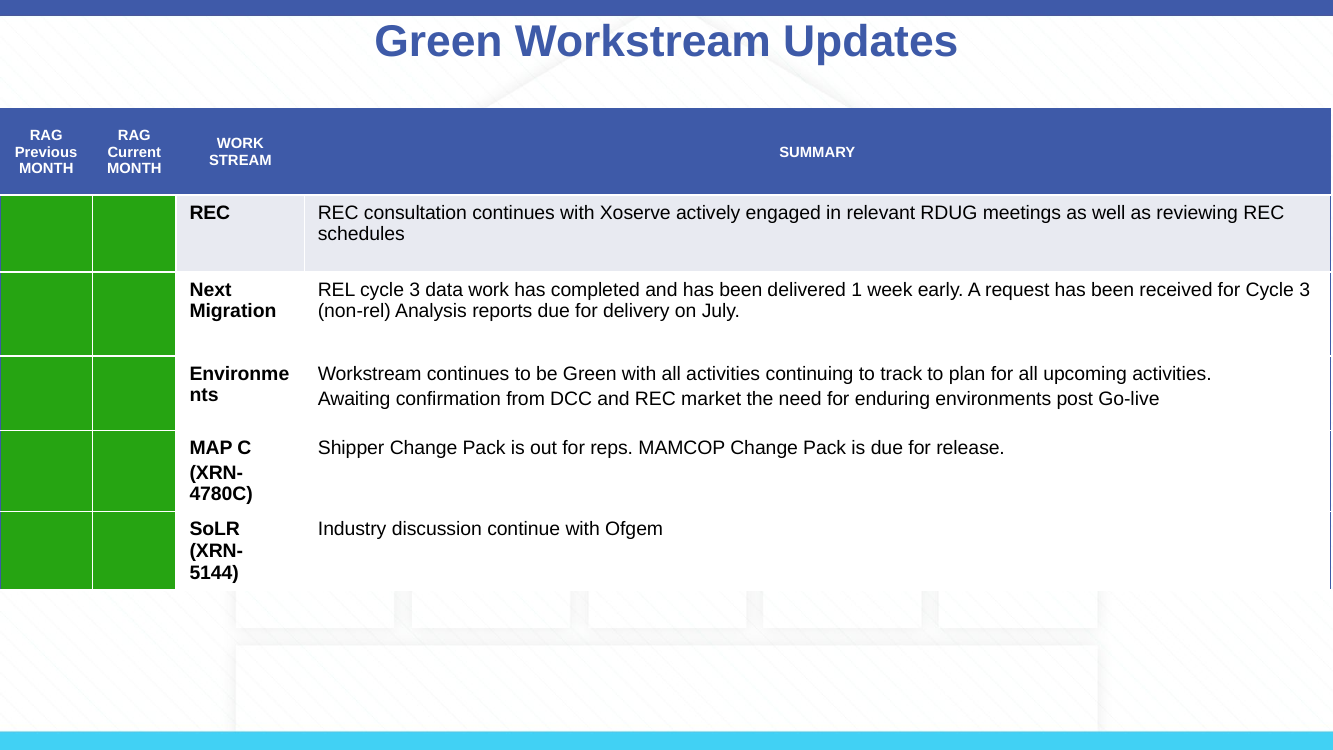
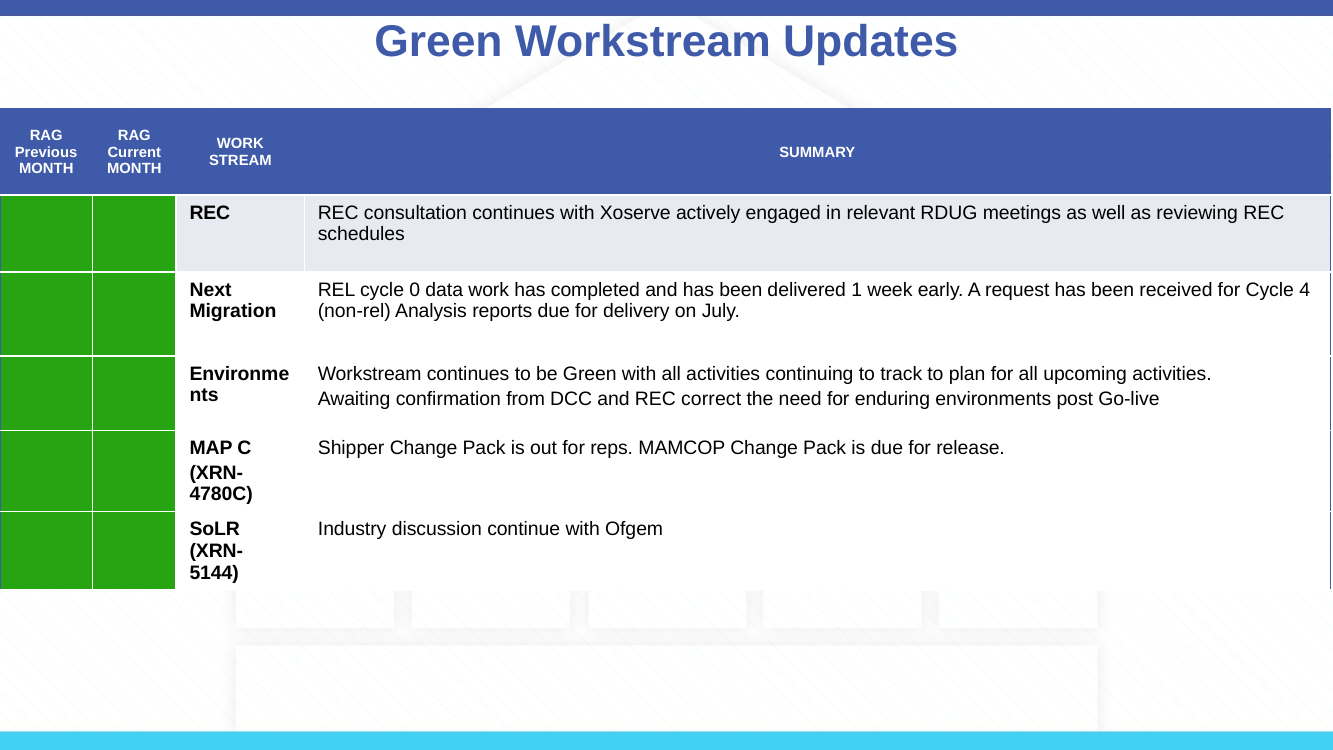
REL cycle 3: 3 -> 0 (415, 290)
for Cycle 3: 3 -> 4 (1305, 290)
market: market -> correct (711, 399)
